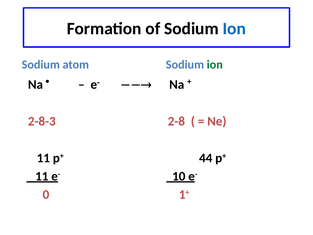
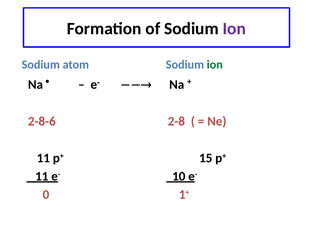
Ion colour: blue -> purple (234, 29)
2-8-3: 2-8-3 -> 2-8-6 (42, 121)
44: 44 -> 15 (206, 158)
